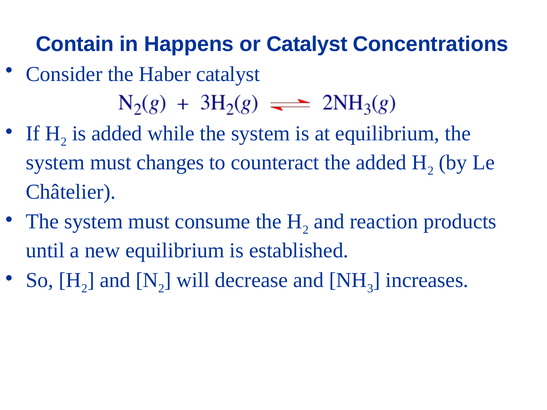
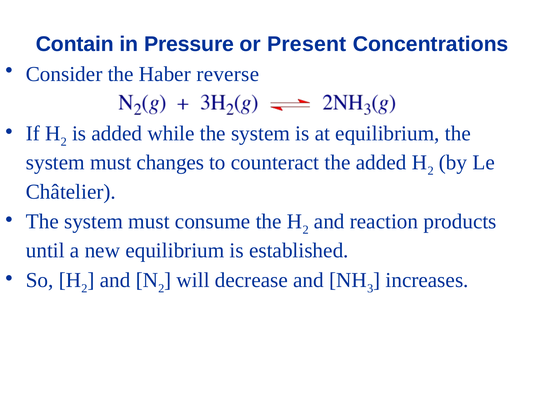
Happens: Happens -> Pressure (189, 44)
or Catalyst: Catalyst -> Present (307, 44)
Haber catalyst: catalyst -> reverse (228, 74)
